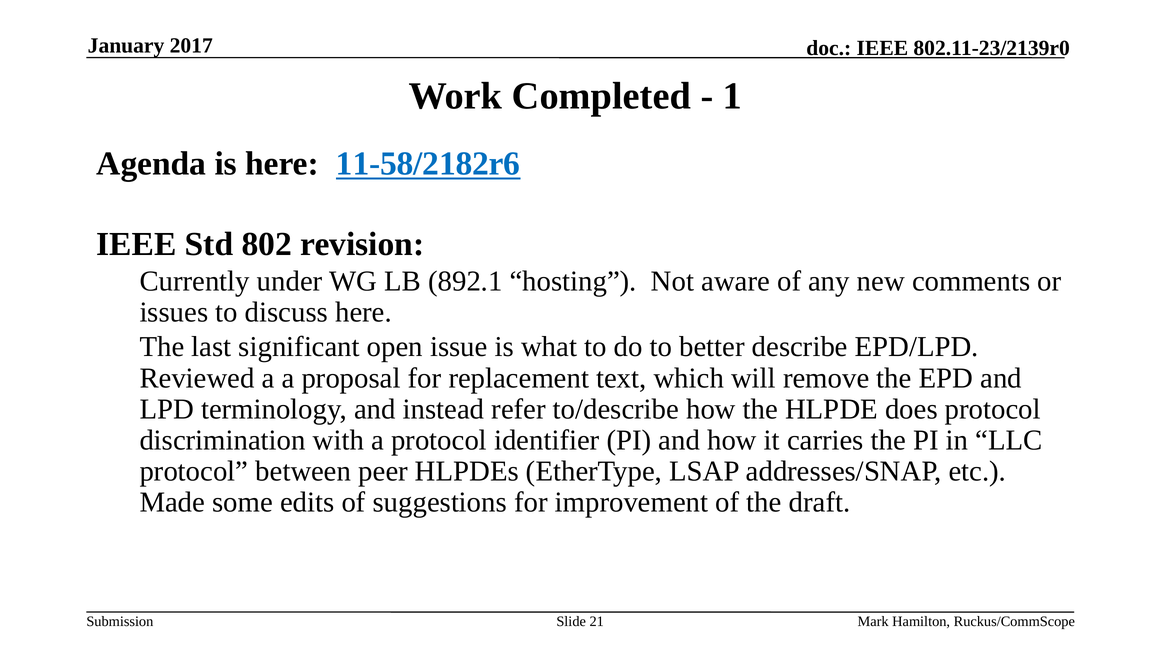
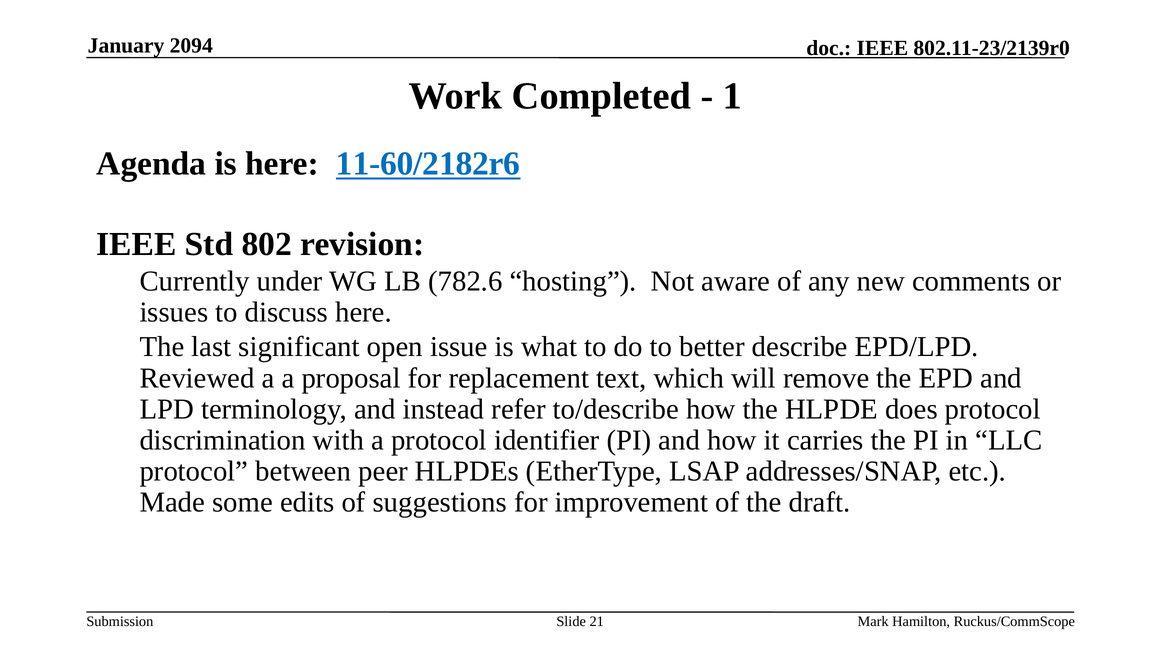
2017: 2017 -> 2094 (191, 46)
11-58/2182r6: 11-58/2182r6 -> 11-60/2182r6 (428, 164)
892.1: 892.1 -> 782.6 (465, 281)
